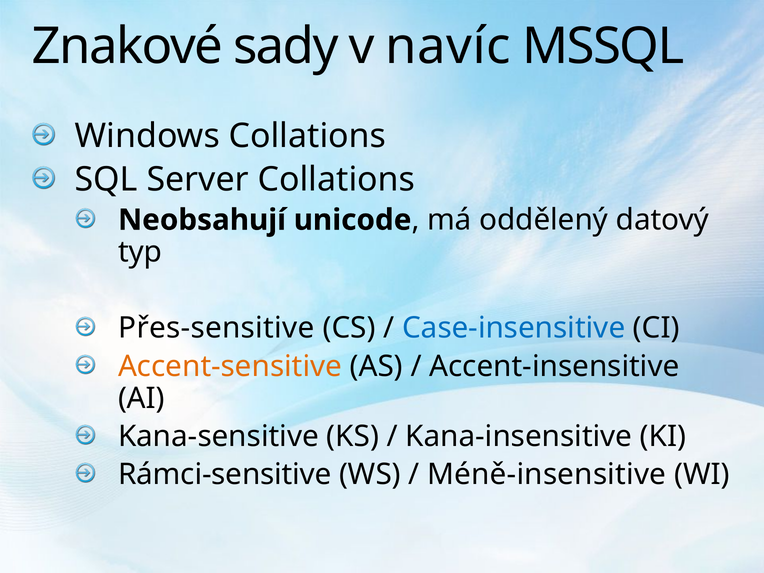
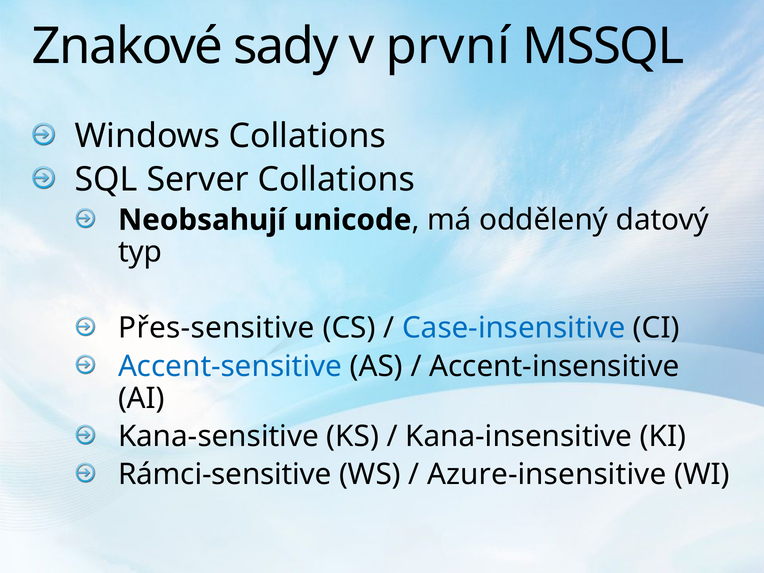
navíc: navíc -> první (448, 46)
Accent-sensitive colour: orange -> blue (230, 366)
Méně-insensitive: Méně-insensitive -> Azure-insensitive (547, 474)
